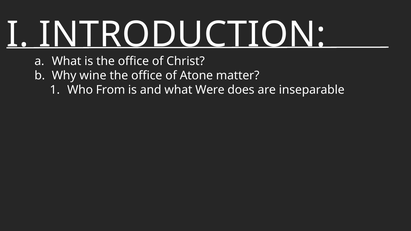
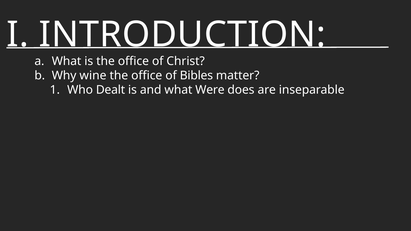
Atone: Atone -> Bibles (196, 76)
From: From -> Dealt (111, 90)
